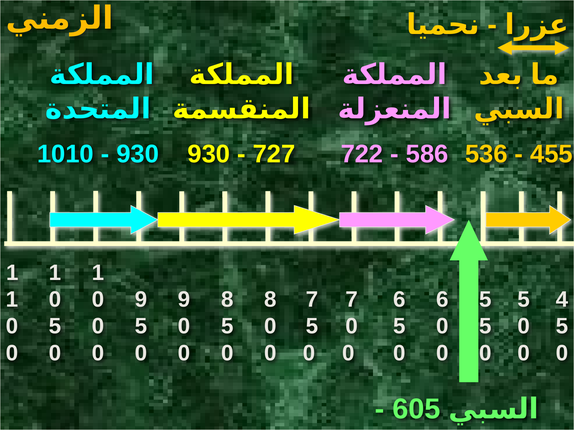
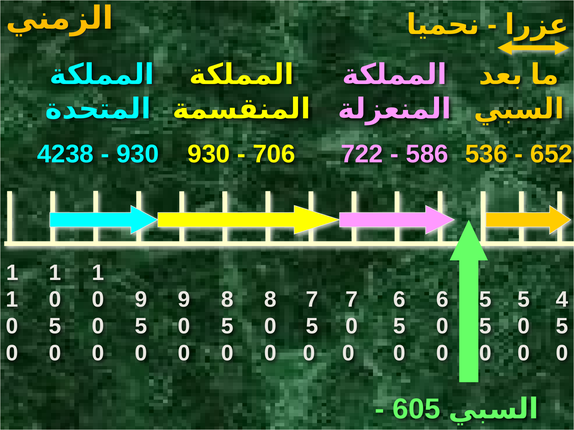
455: 455 -> 652 (552, 154)
1010: 1010 -> 4238 (65, 154)
727: 727 -> 706 (274, 154)
